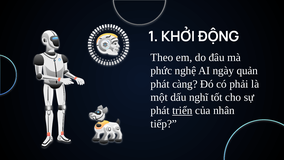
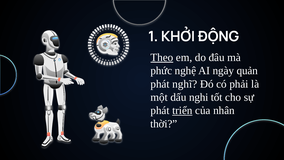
Theo underline: none -> present (162, 57)
càng: càng -> nghĩ (185, 84)
nghĩ: nghĩ -> nghi (199, 97)
tiếp: tiếp -> thời (164, 124)
